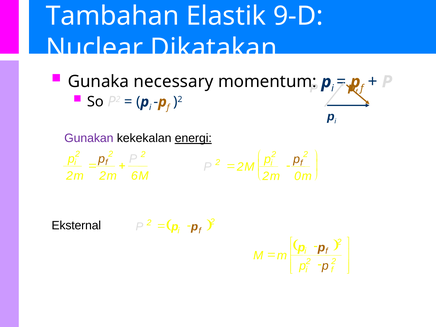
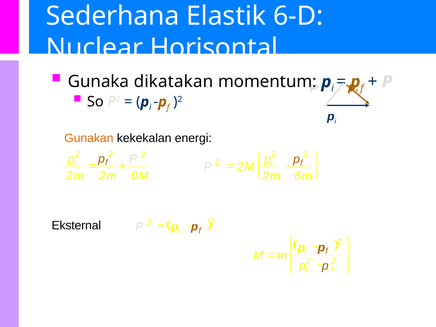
Tambahan: Tambahan -> Sederhana (113, 16)
9-D: 9-D -> 6-D (298, 16)
Dikatakan: Dikatakan -> Horisontal (214, 48)
necessary: necessary -> dikatakan (174, 82)
Gunakan colour: purple -> orange (89, 138)
energi underline: present -> none (193, 138)
6: 6 -> 0 (134, 176)
0: 0 -> 6 (298, 176)
